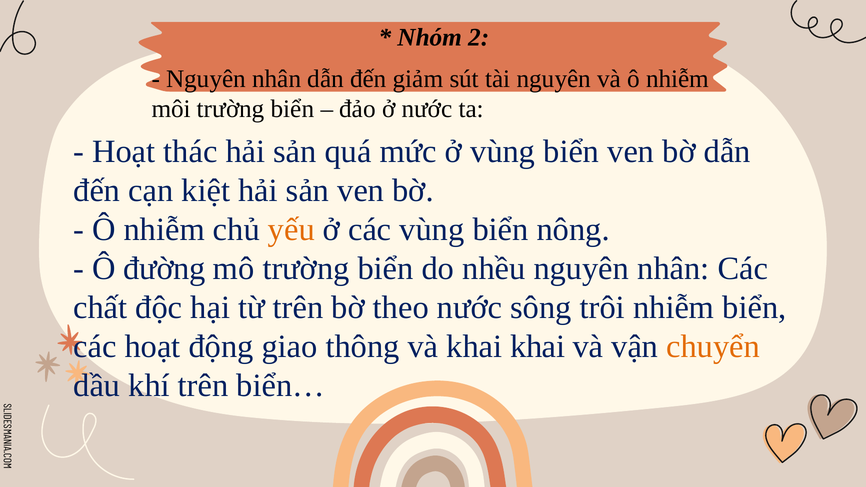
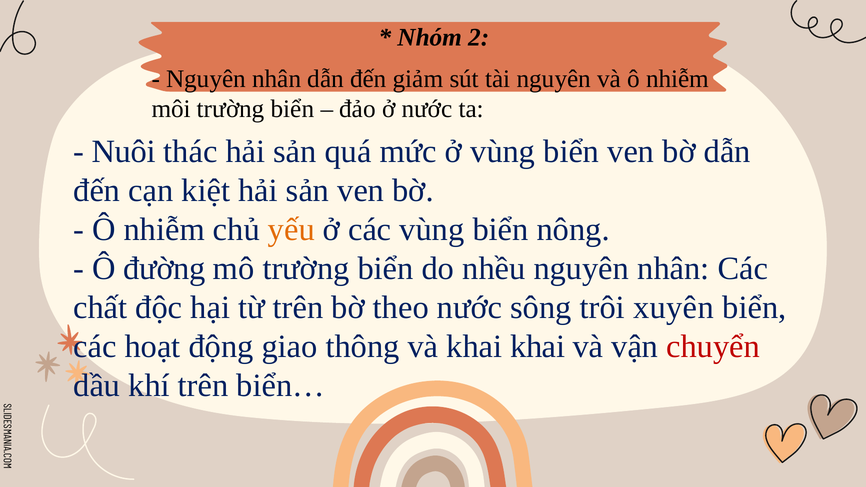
Hoạt: Hoạt -> Nuôi (124, 152)
trôi nhiễm: nhiễm -> xuyên (673, 308)
chuyển colour: orange -> red (713, 347)
